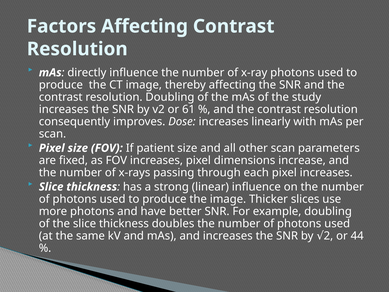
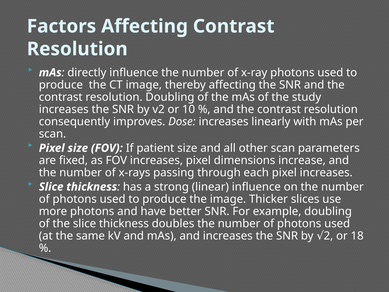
61: 61 -> 10 (189, 109)
44: 44 -> 18 (357, 236)
